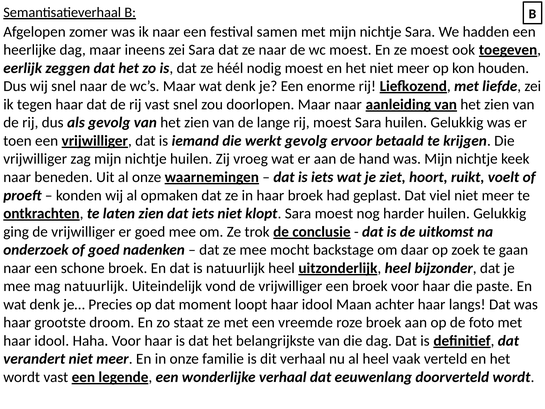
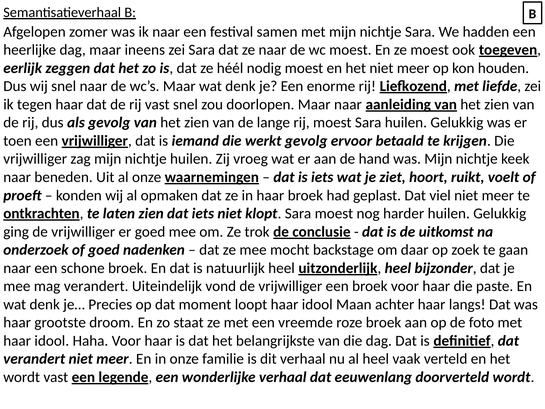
mag natuurlijk: natuurlijk -> verandert (96, 286)
